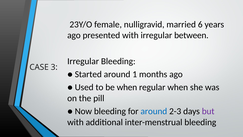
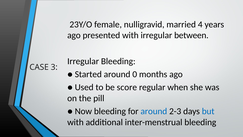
6: 6 -> 4 (200, 24)
1: 1 -> 0 (135, 74)
be when: when -> score (127, 87)
but colour: purple -> blue (208, 111)
